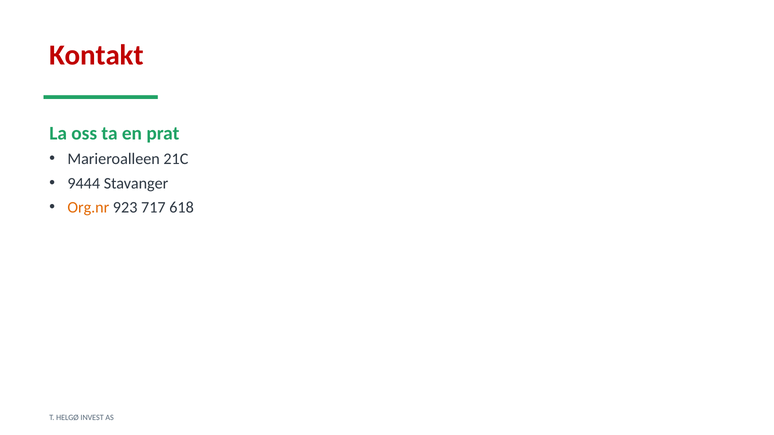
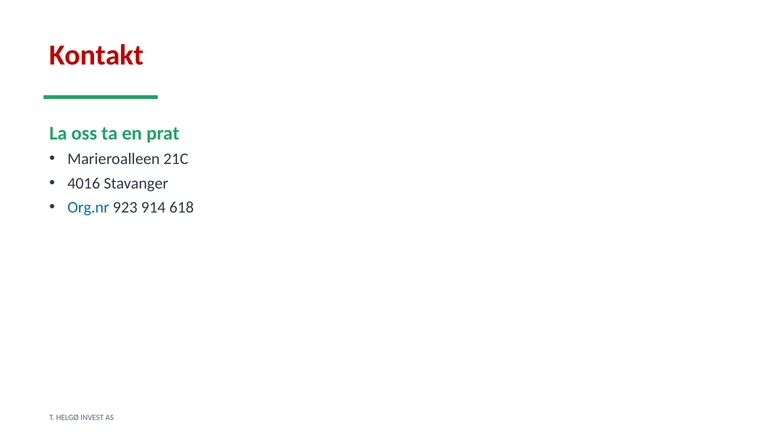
9444: 9444 -> 4016 (84, 183)
Org.nr colour: orange -> blue (88, 208)
717: 717 -> 914 (153, 208)
